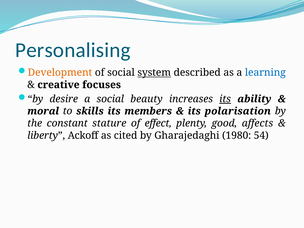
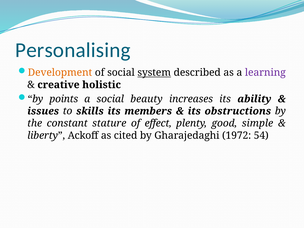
learning colour: blue -> purple (265, 73)
focuses: focuses -> holistic (102, 85)
desire: desire -> points (64, 99)
its underline: present -> none (225, 99)
moral: moral -> issues (43, 111)
polarisation: polarisation -> obstructions (238, 111)
affects: affects -> simple (258, 123)
1980: 1980 -> 1972 (237, 135)
